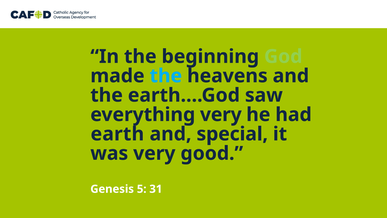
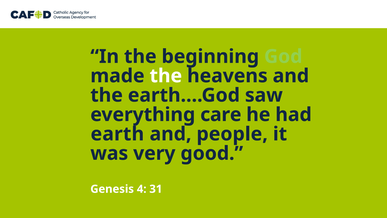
the colour: light blue -> white (166, 76)
everything very: very -> care (221, 114)
special: special -> people (232, 134)
5: 5 -> 4 (142, 189)
